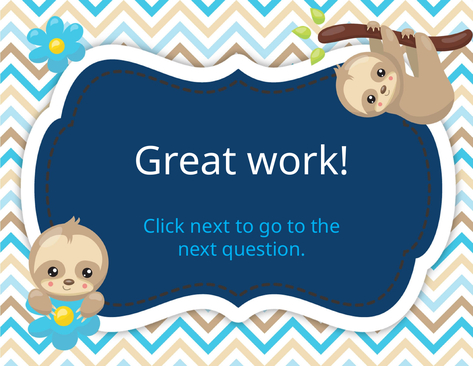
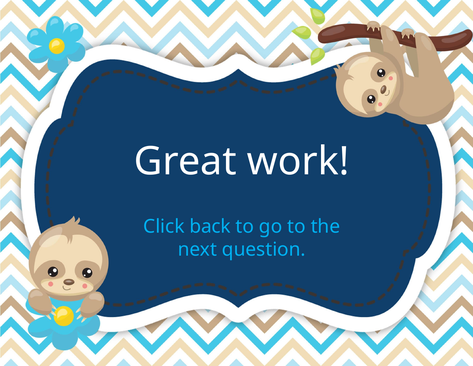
Click next: next -> back (210, 226)
